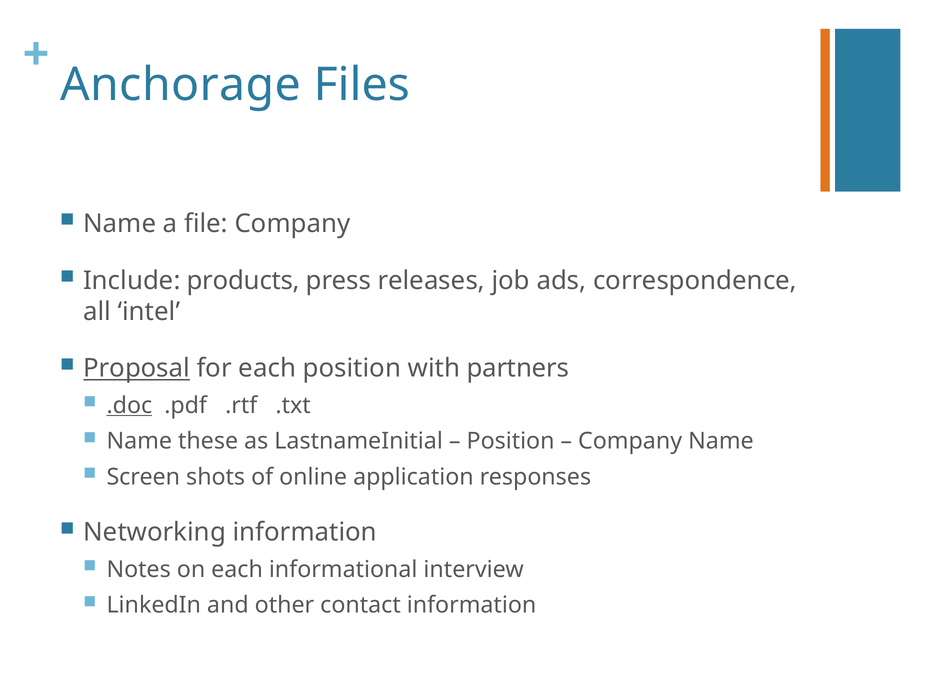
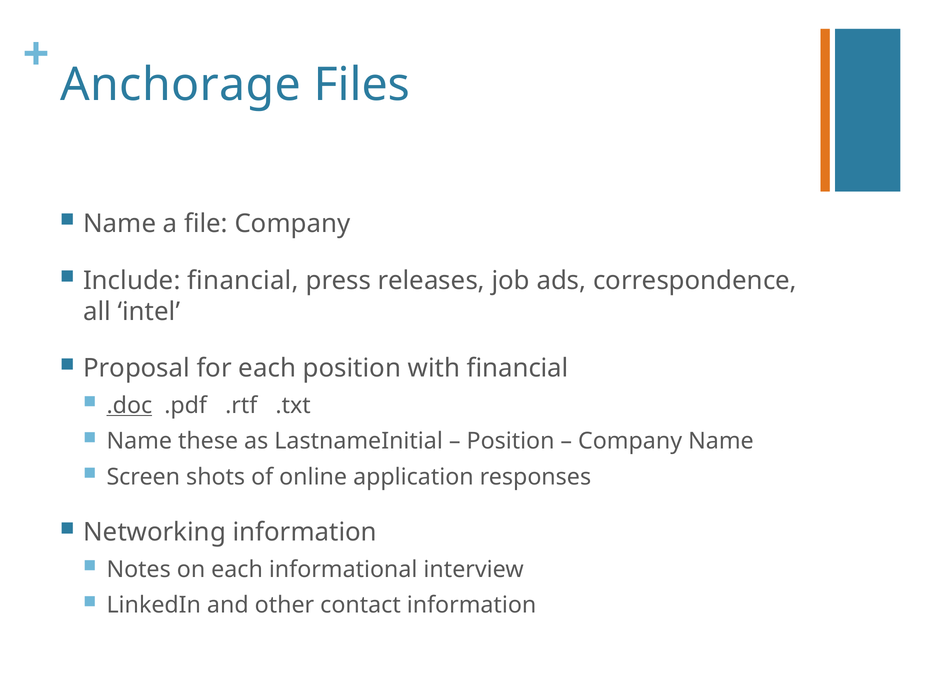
Include products: products -> financial (243, 280)
Proposal underline: present -> none (137, 368)
with partners: partners -> financial (518, 368)
